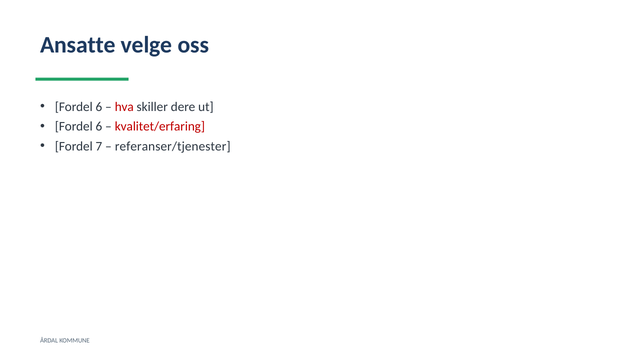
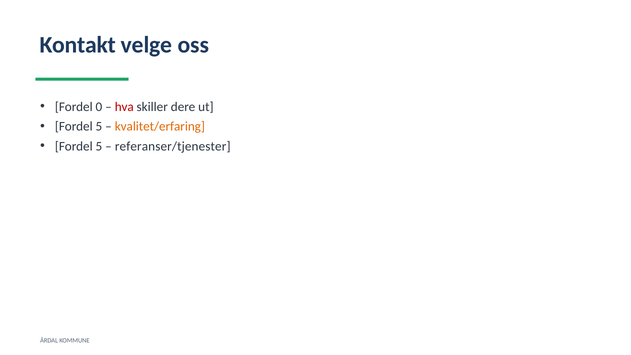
Ansatte: Ansatte -> Kontakt (78, 45)
6: 6 -> 0 (99, 107)
6: 6 -> 5 (99, 127)
kvalitet/erfaring colour: red -> orange (160, 127)
7: 7 -> 5 (99, 146)
